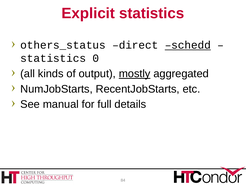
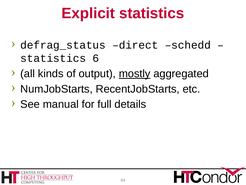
others_status: others_status -> defrag_status (63, 45)
schedd underline: present -> none (188, 45)
0: 0 -> 6 (96, 58)
